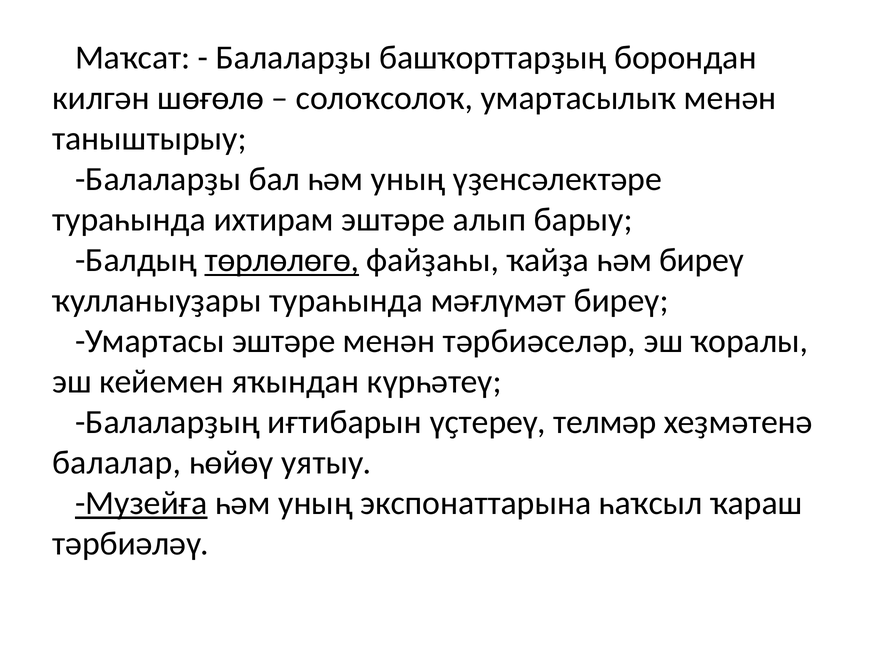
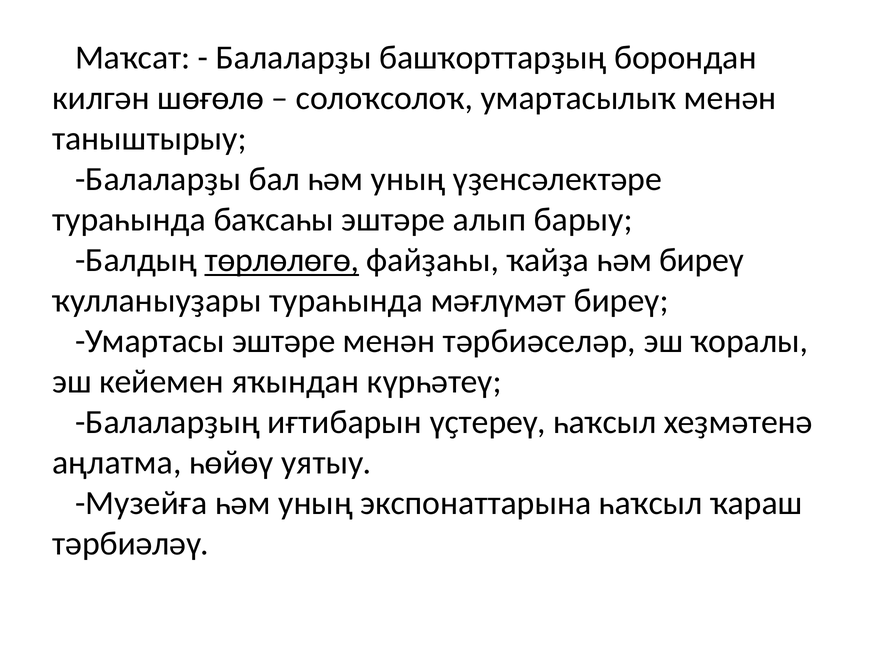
ихтирам: ихтирам -> баҡсаһы (274, 220)
үҫтереү телмәр: телмәр -> һаҡсыл (605, 423)
балалар: балалар -> аңлатма (117, 463)
Музейға underline: present -> none (141, 504)
